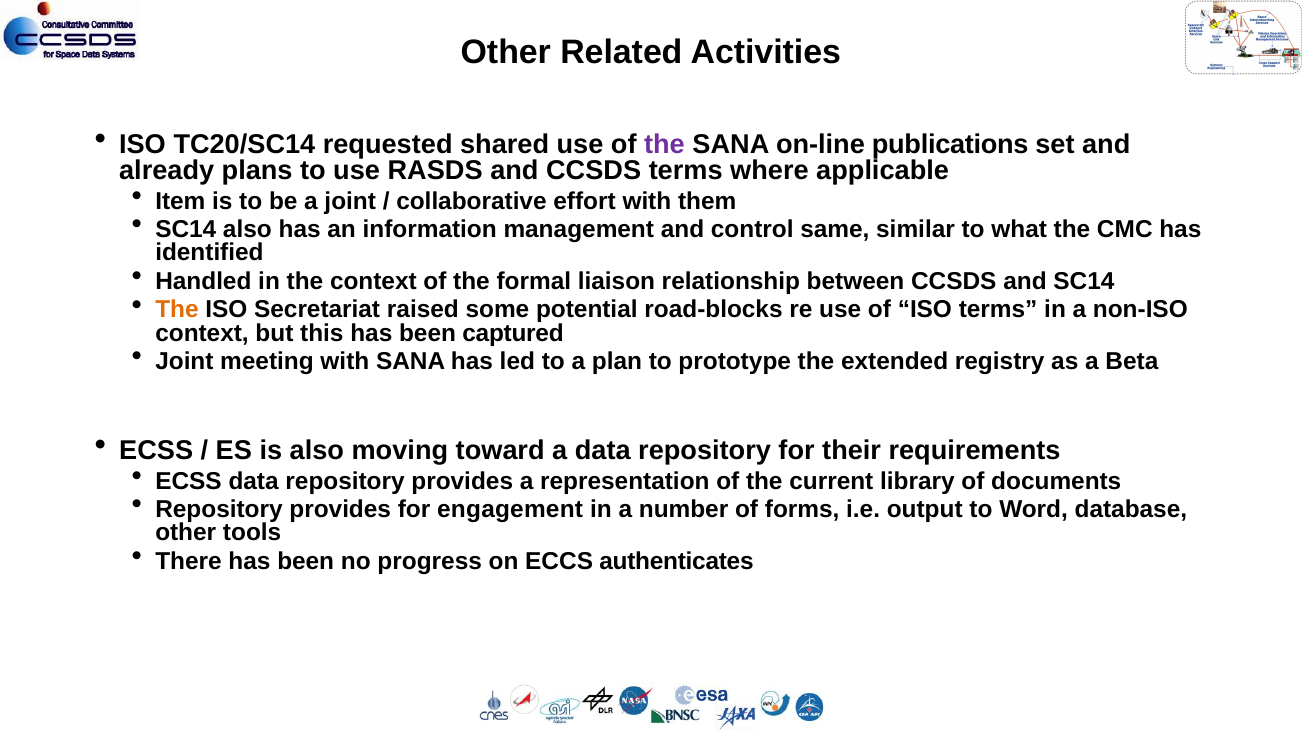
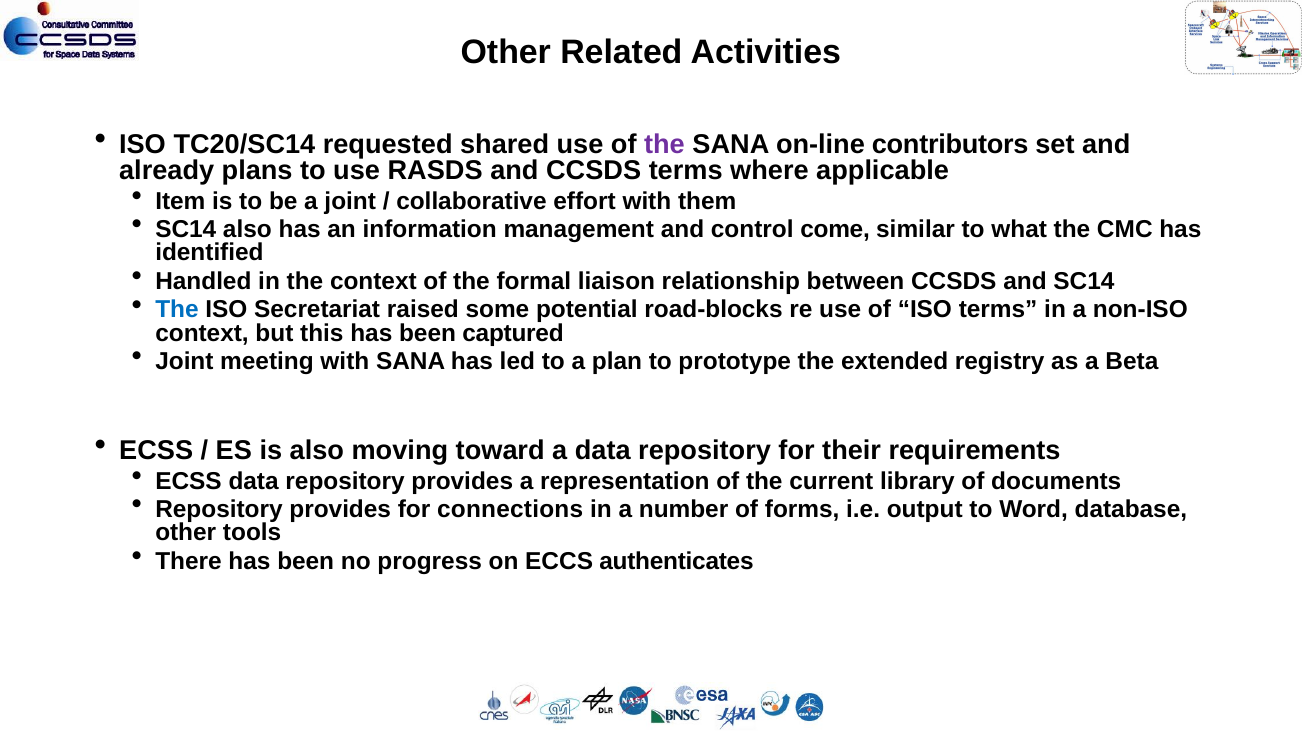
publications: publications -> contributors (950, 145)
same: same -> come (835, 230)
The colour: orange -> blue (177, 310)
engagement: engagement -> connections (510, 510)
